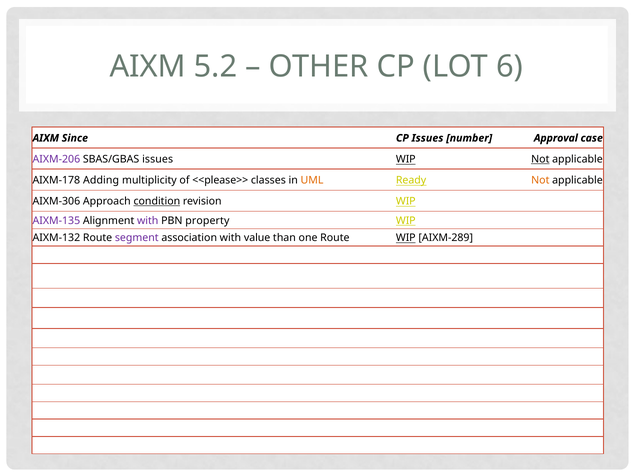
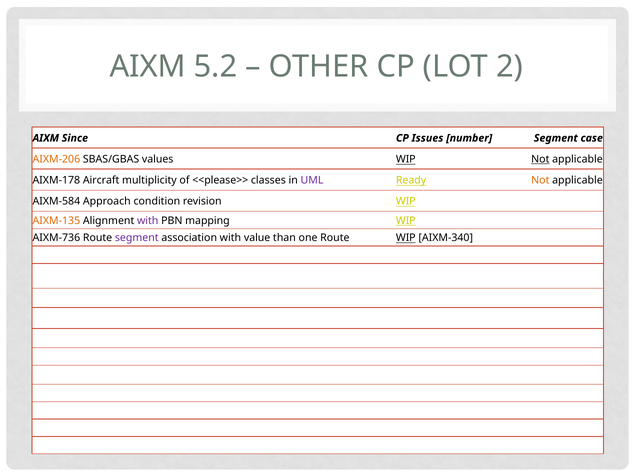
6: 6 -> 2 (509, 67)
number Approval: Approval -> Segment (556, 138)
AIXM-206 colour: purple -> orange (56, 159)
SBAS/GBAS issues: issues -> values (158, 159)
Adding: Adding -> Aircraft (101, 180)
UML colour: orange -> purple (312, 180)
AIXM-306: AIXM-306 -> AIXM-584 (56, 201)
condition underline: present -> none (157, 201)
AIXM-135 colour: purple -> orange (56, 221)
property: property -> mapping (207, 221)
AIXM-132: AIXM-132 -> AIXM-736 (56, 238)
AIXM-289: AIXM-289 -> AIXM-340 (446, 238)
